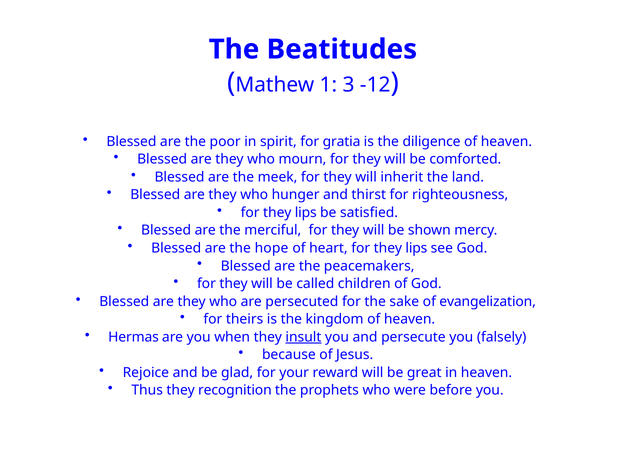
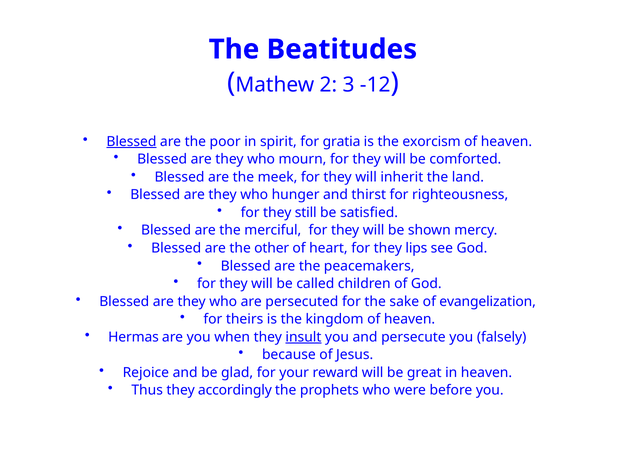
1: 1 -> 2 (328, 85)
Blessed underline: none -> present (131, 142)
diligence: diligence -> exorcism (432, 142)
lips: lips -> still (306, 213)
hope: hope -> other (272, 248)
recognition: recognition -> accordingly (235, 391)
